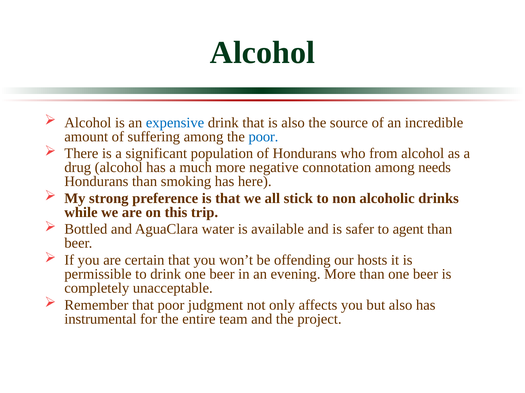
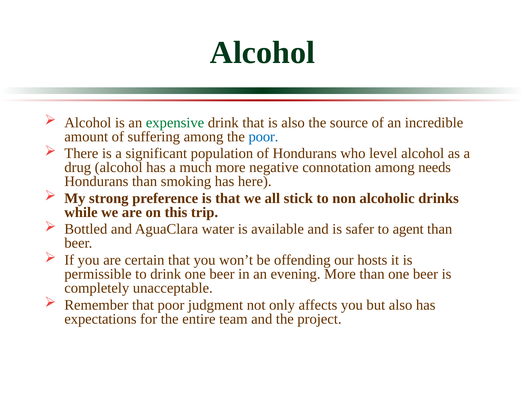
expensive colour: blue -> green (175, 123)
from: from -> level (383, 154)
instrumental: instrumental -> expectations (100, 320)
